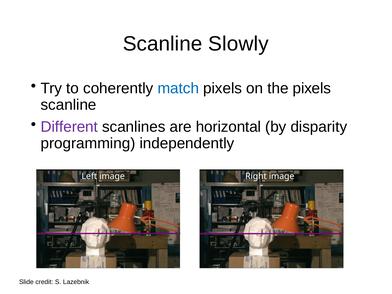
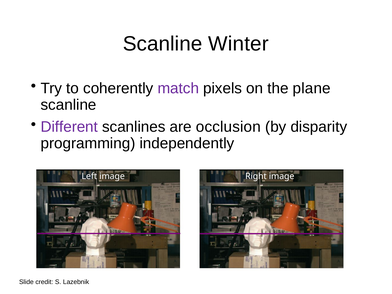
Slowly: Slowly -> Winter (238, 44)
match colour: blue -> purple (178, 88)
the pixels: pixels -> plane (312, 88)
horizontal: horizontal -> occlusion (228, 127)
